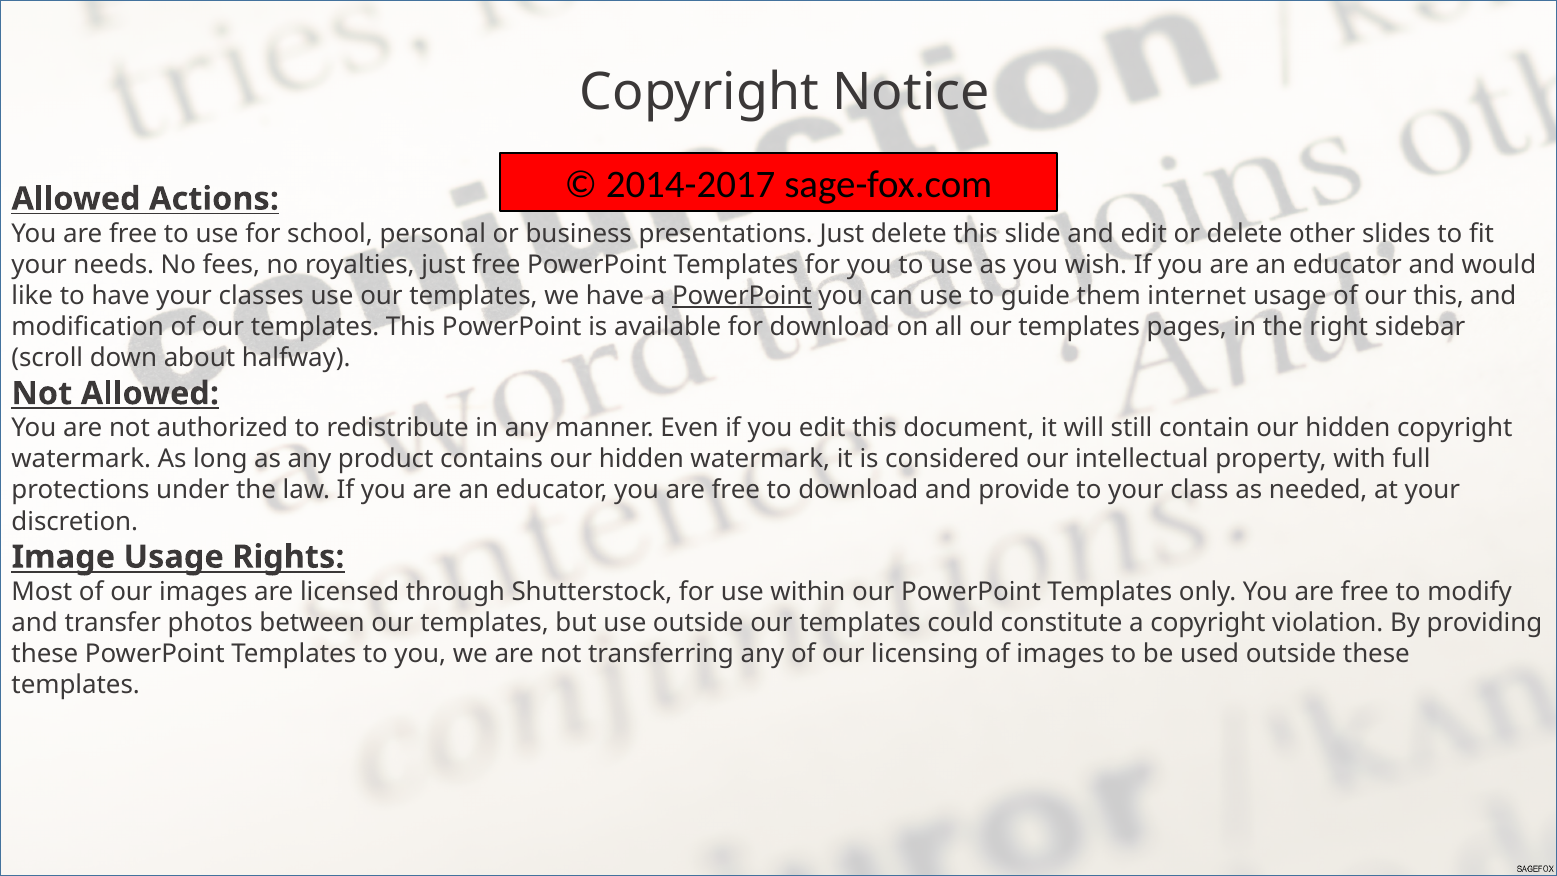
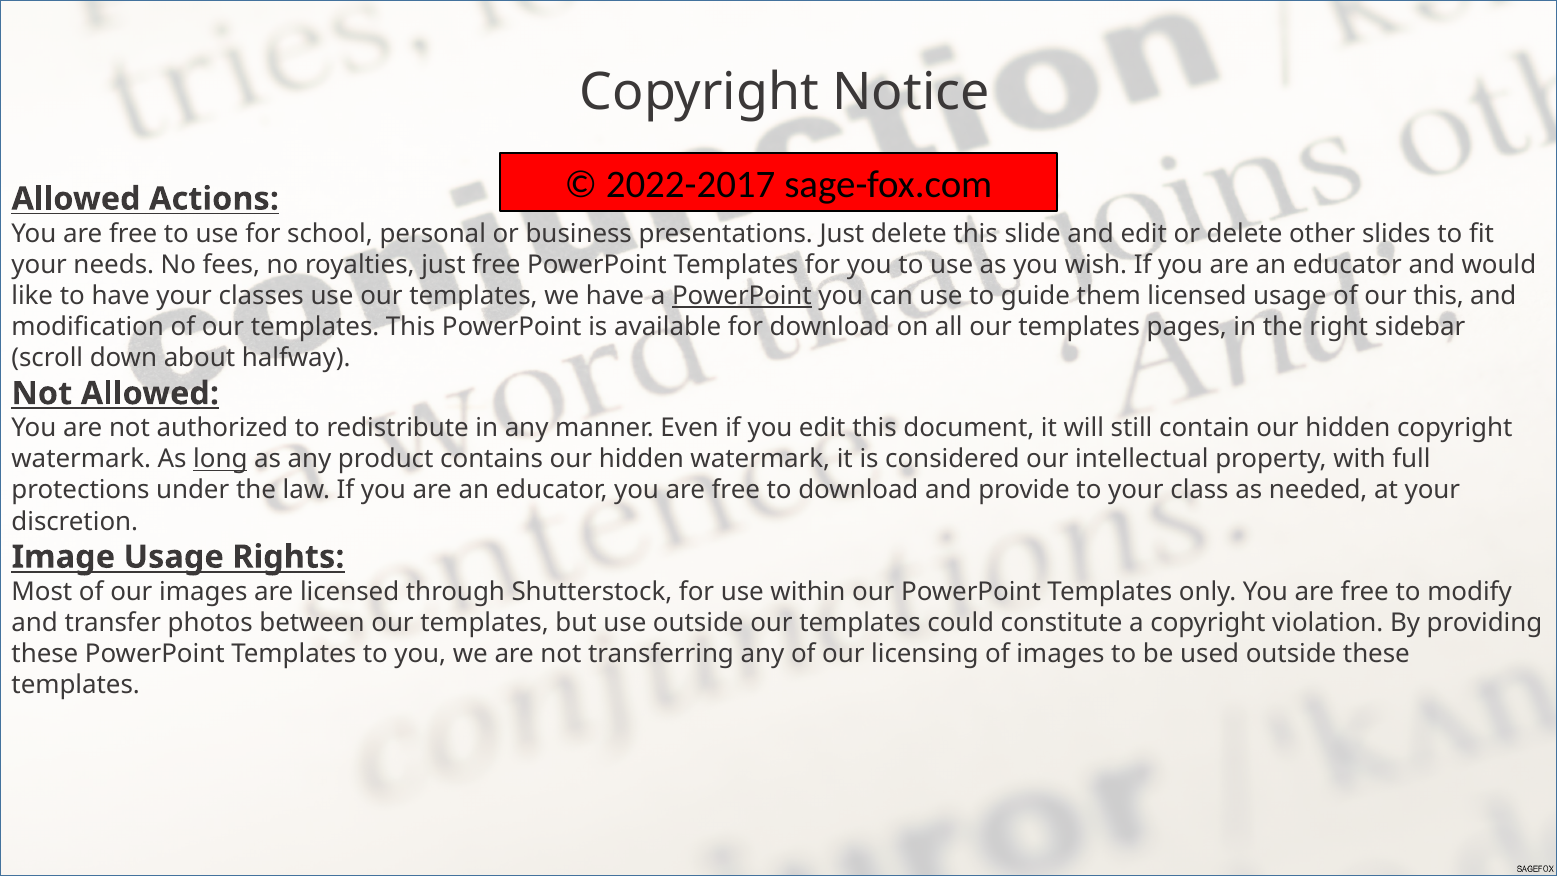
2014-2017: 2014-2017 -> 2022-2017 (691, 185)
them internet: internet -> licensed (1197, 296)
long underline: none -> present (220, 459)
